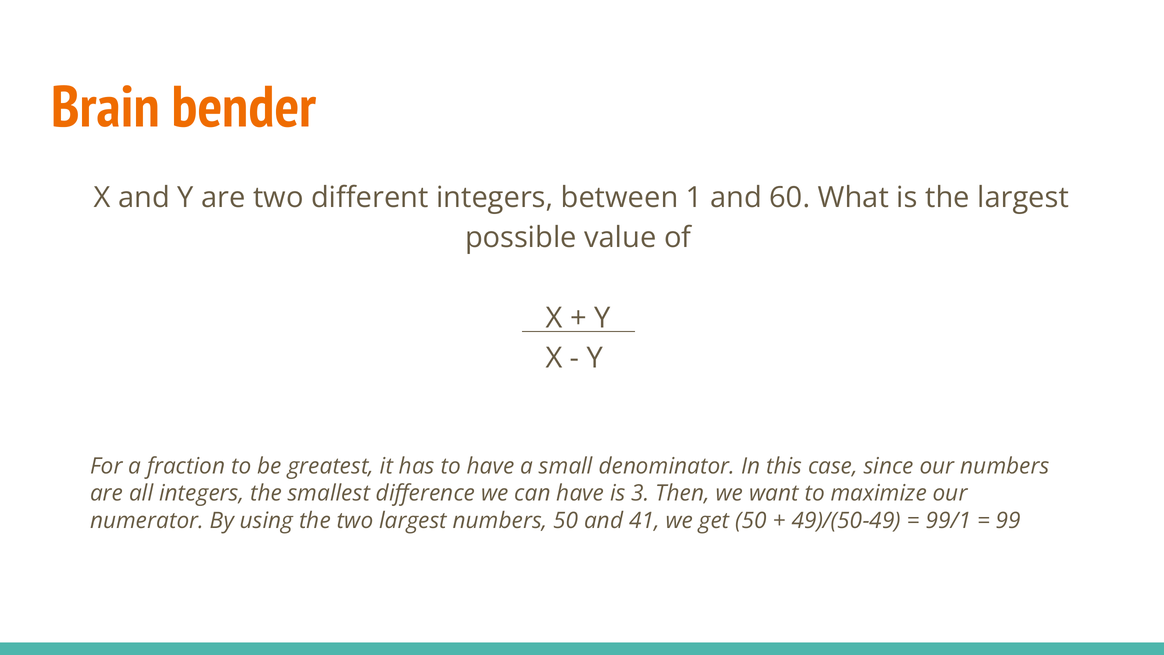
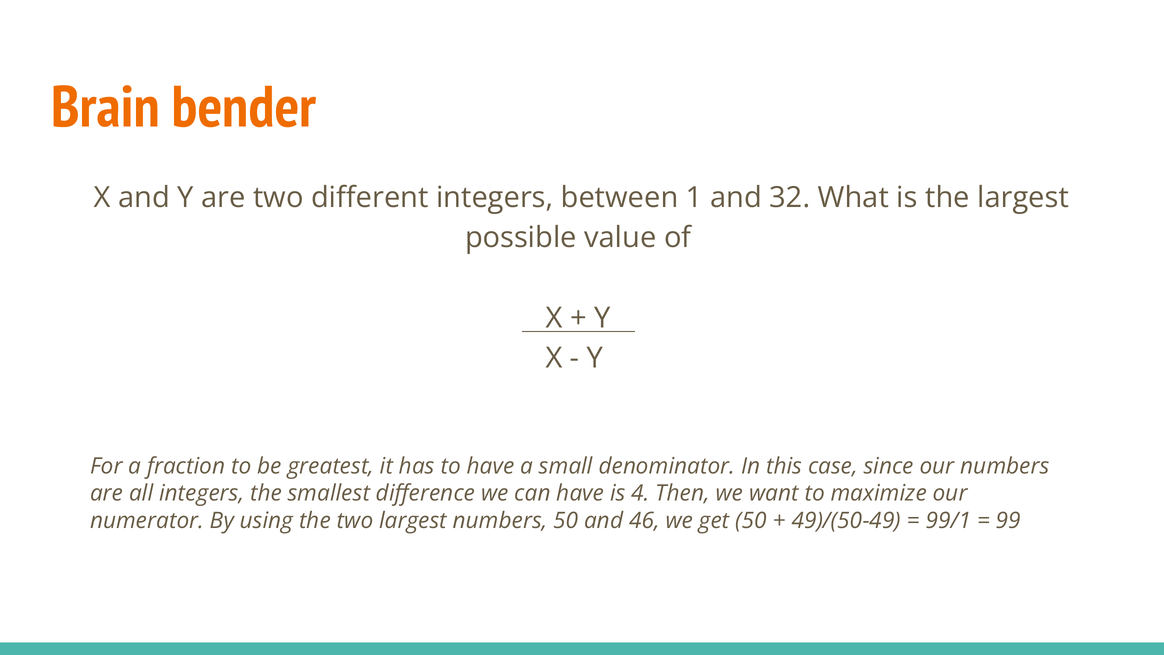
60: 60 -> 32 (790, 198)
3: 3 -> 4 (640, 493)
41: 41 -> 46 (644, 521)
